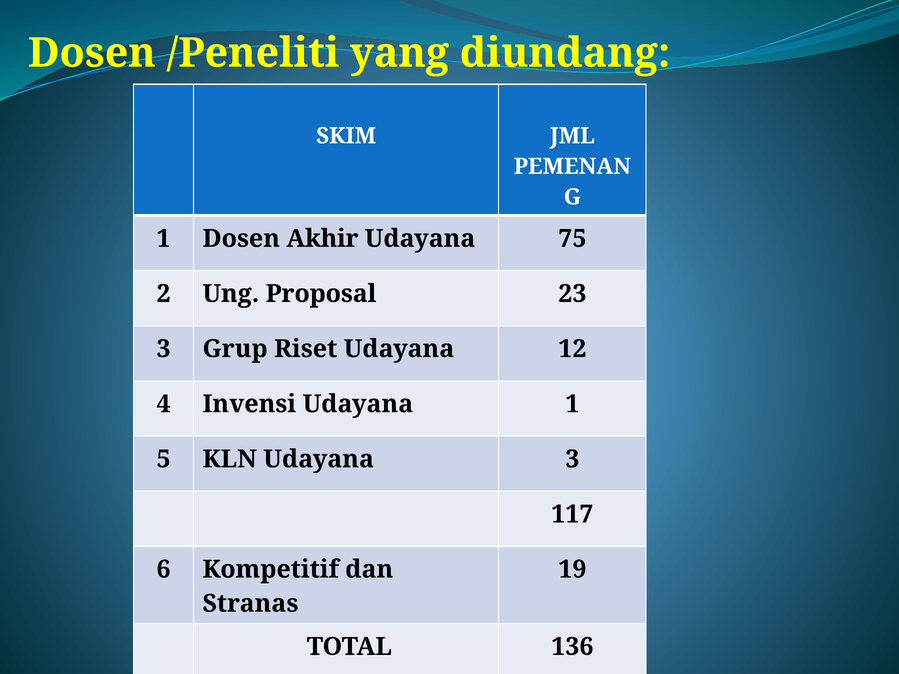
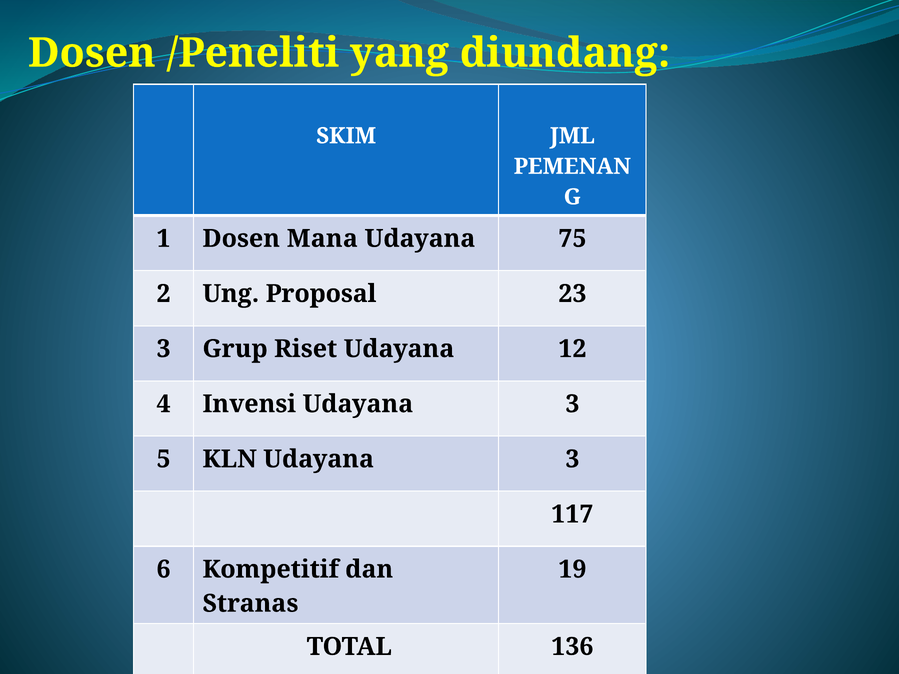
Akhir: Akhir -> Mana (322, 239)
Invensi Udayana 1: 1 -> 3 (572, 404)
